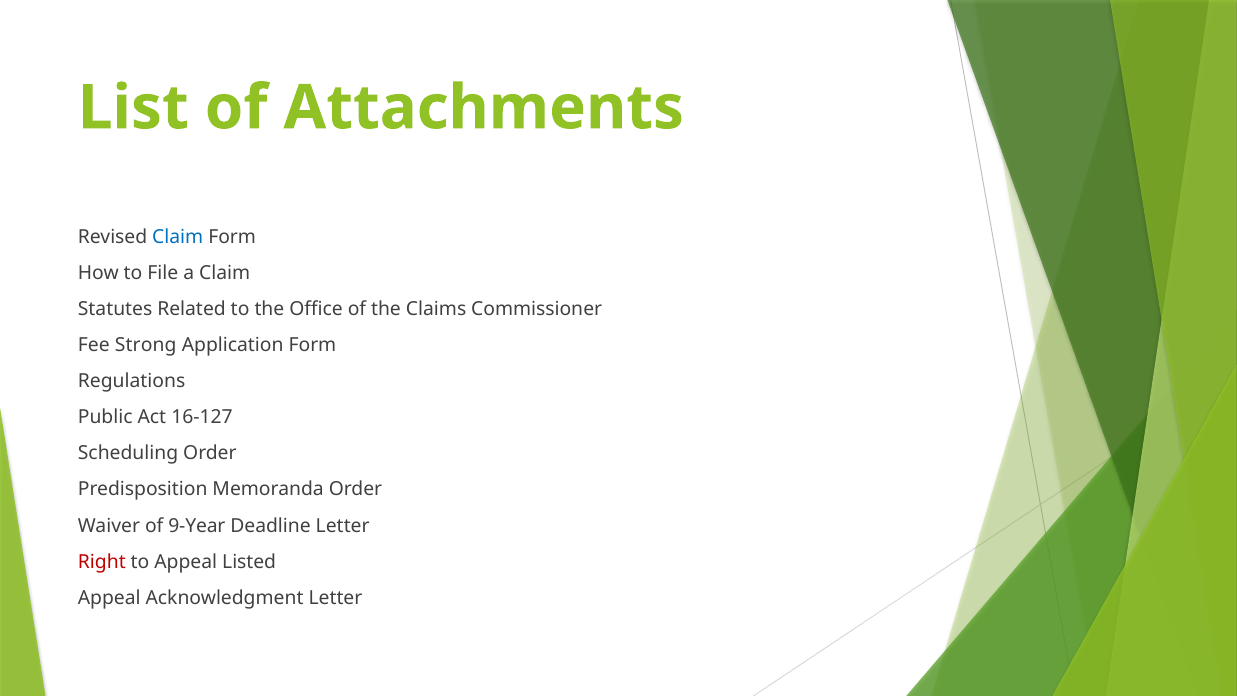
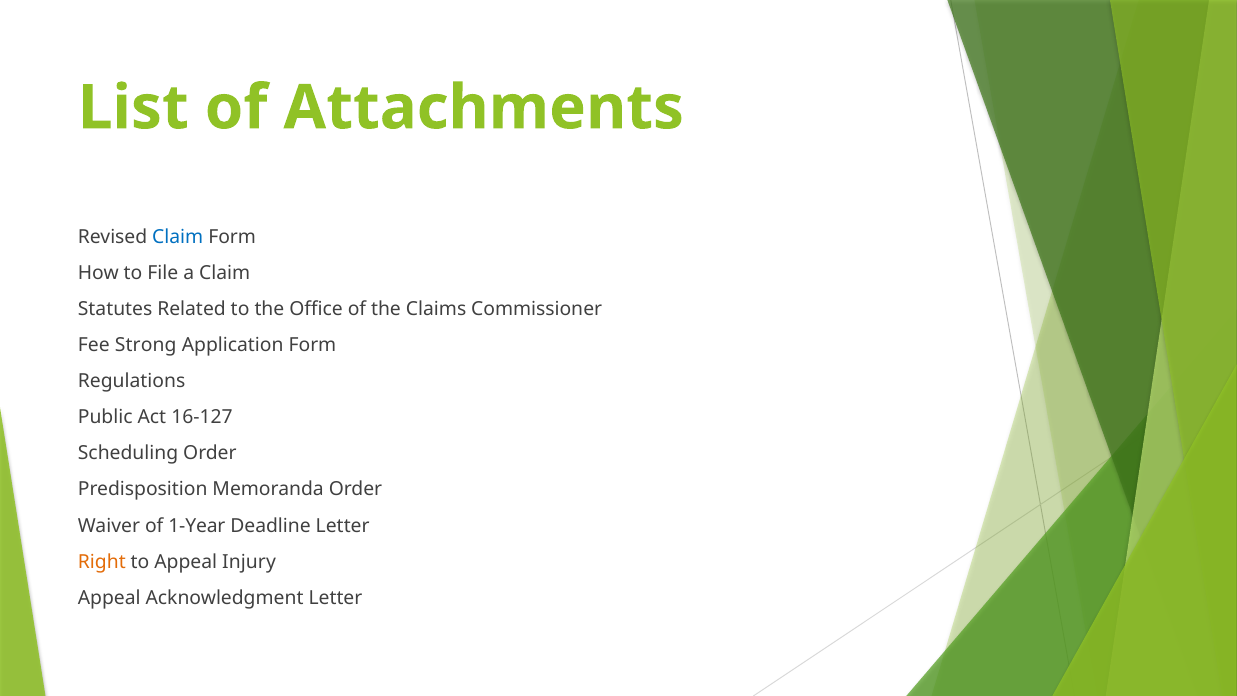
9-Year: 9-Year -> 1-Year (197, 526)
Right colour: red -> orange (102, 562)
Listed: Listed -> Injury (249, 562)
